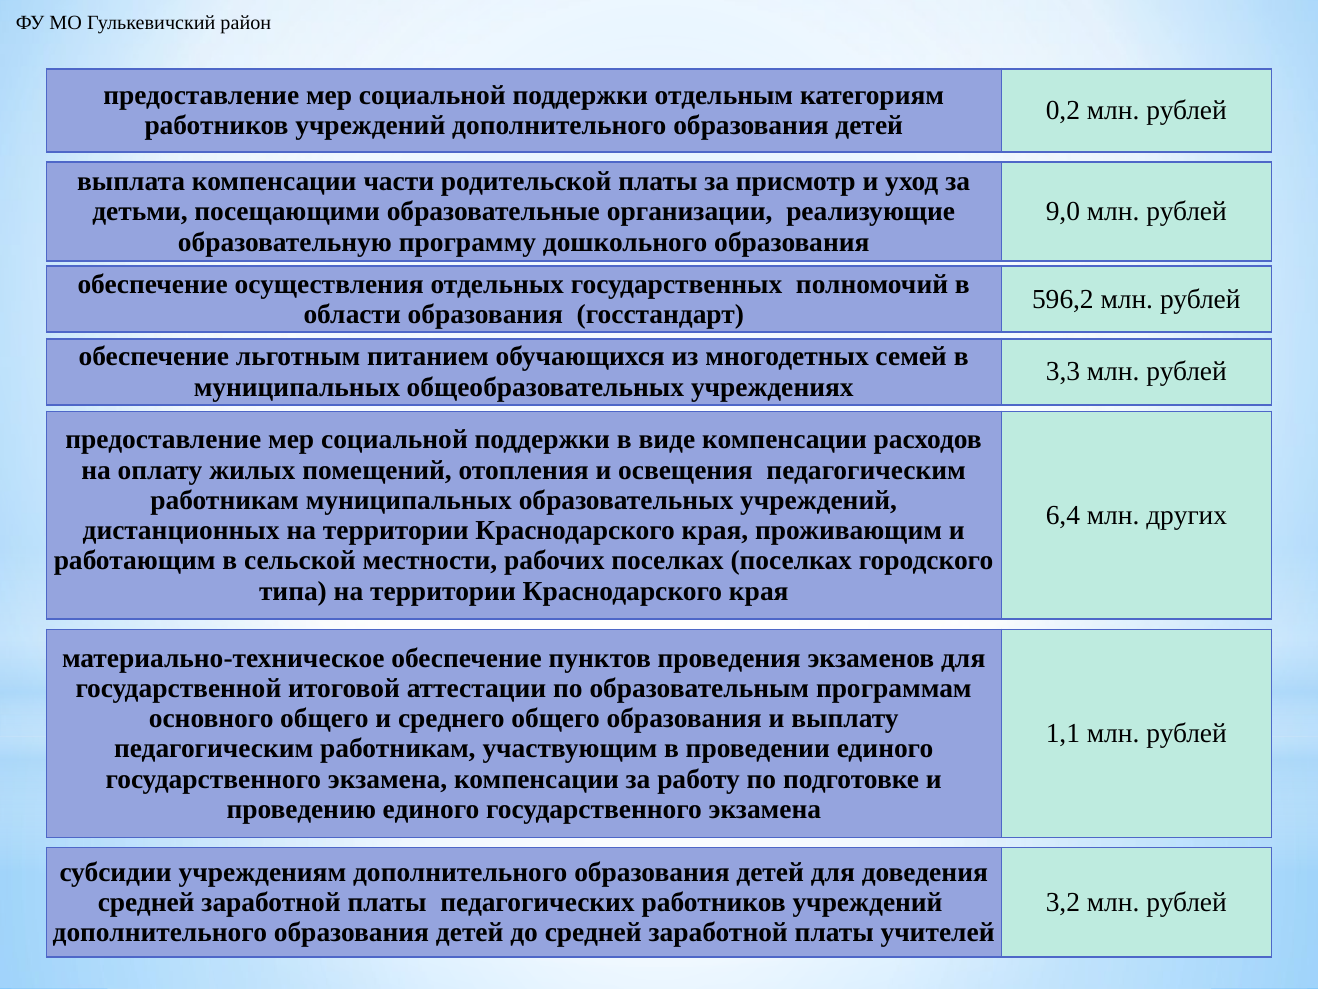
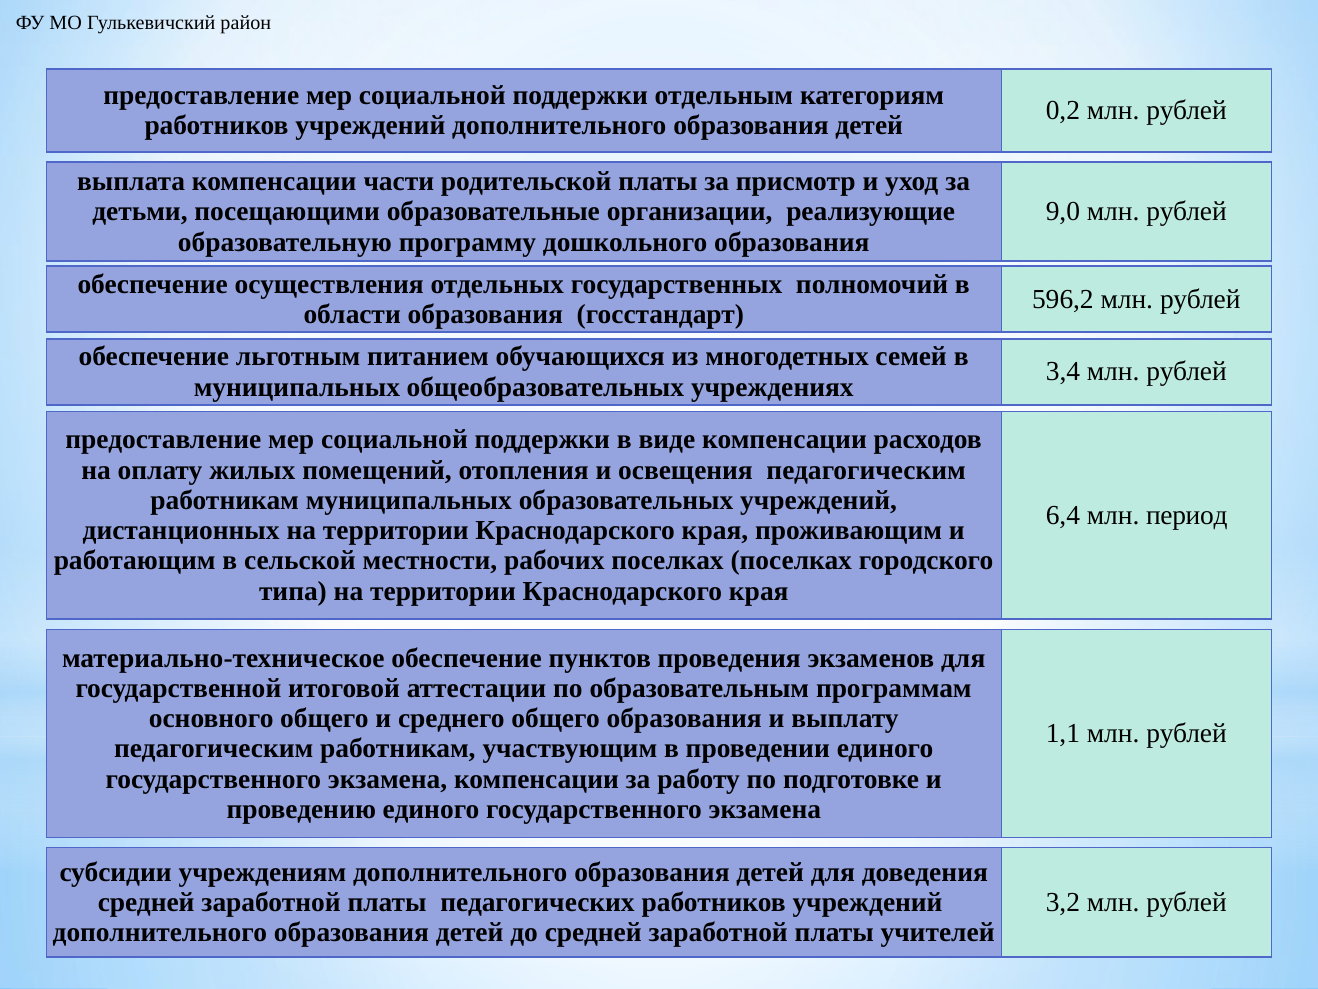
3,3: 3,3 -> 3,4 (1063, 372)
других: других -> период (1187, 515)
